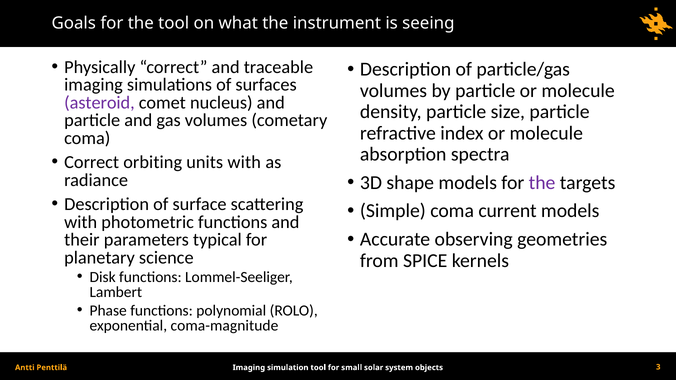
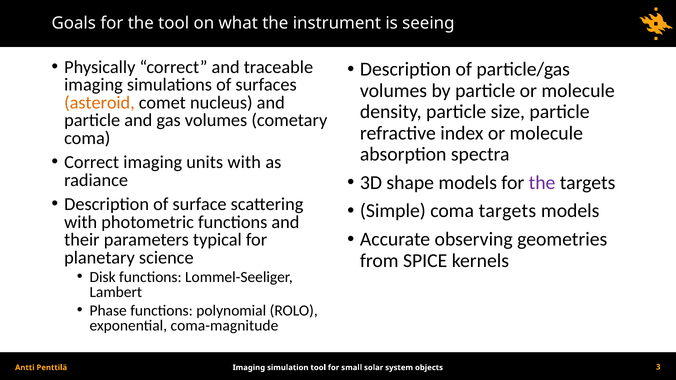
asteroid colour: purple -> orange (99, 103)
Correct orbiting: orbiting -> imaging (153, 162)
coma current: current -> targets (507, 211)
